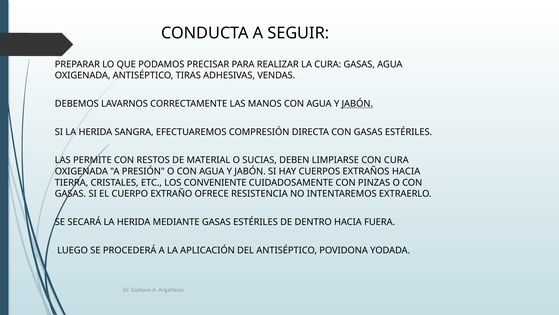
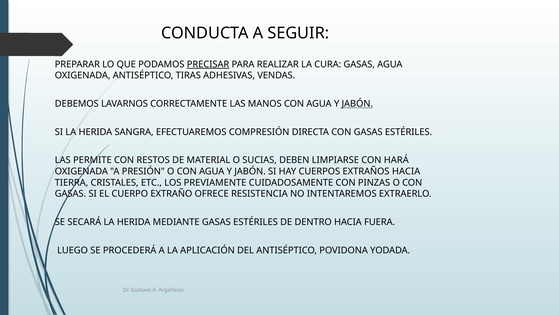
PRECISAR underline: none -> present (208, 64)
CON CURA: CURA -> HARÁ (396, 160)
CONVENIENTE: CONVENIENTE -> PREVIAMENTE (215, 182)
